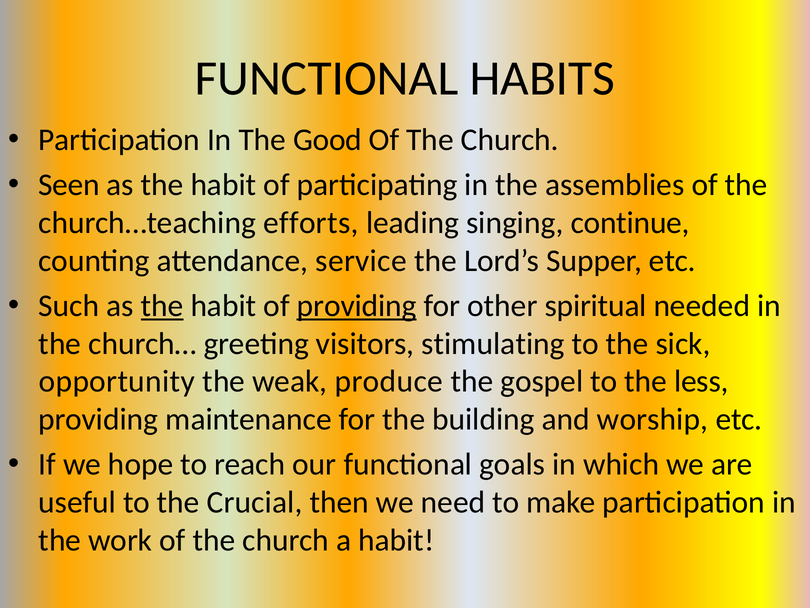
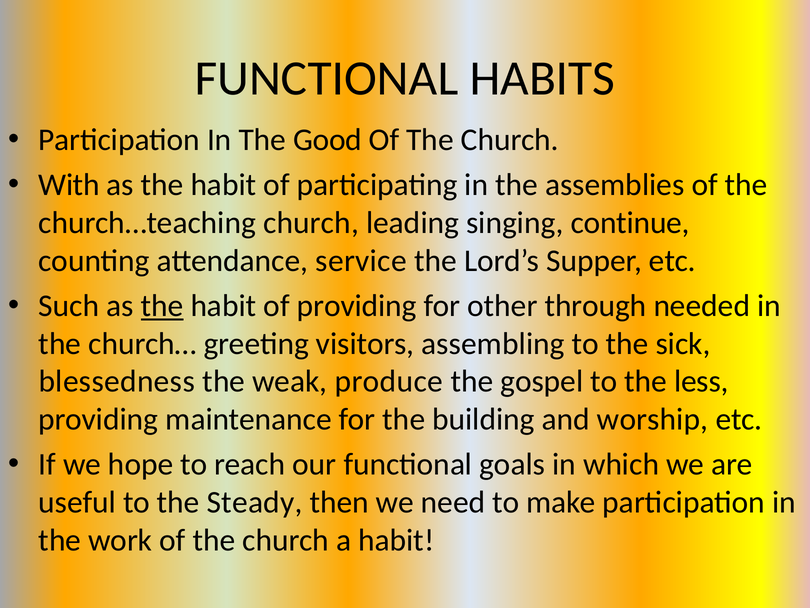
Seen: Seen -> With (69, 185)
church…teaching efforts: efforts -> church (311, 223)
providing underline: present -> none (357, 306)
spiritual: spiritual -> through (596, 306)
stimulating: stimulating -> assembling (493, 343)
opportunity: opportunity -> blessedness (117, 381)
Crucial: Crucial -> Steady (255, 502)
